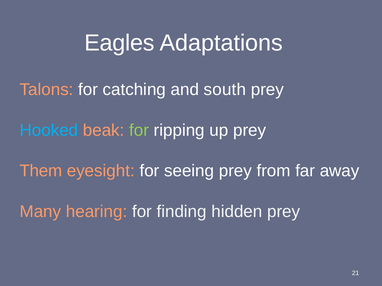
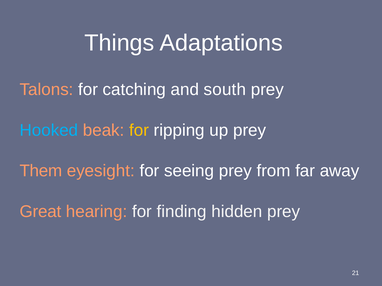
Eagles: Eagles -> Things (119, 43)
for colour: light green -> yellow (139, 130)
Many: Many -> Great (40, 212)
